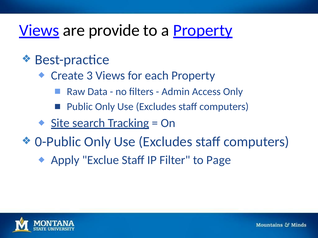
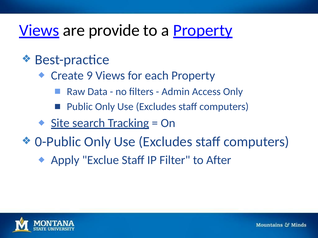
3: 3 -> 9 (90, 76)
Page: Page -> After (219, 160)
